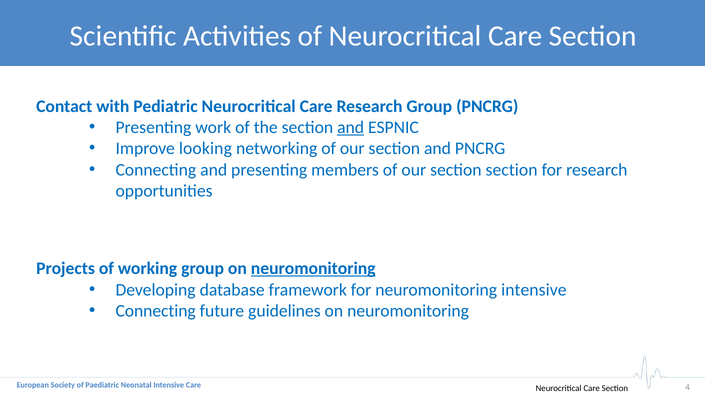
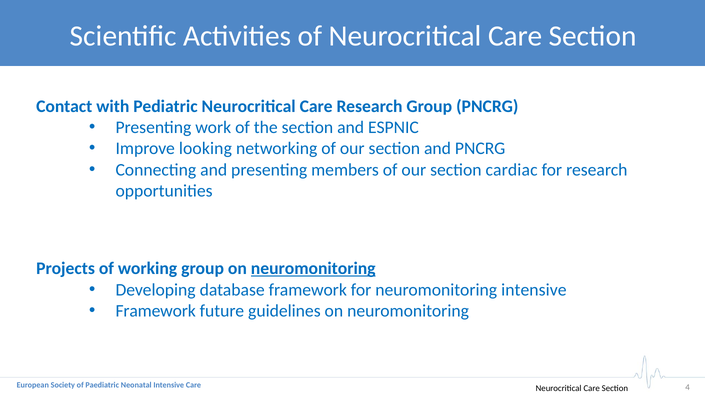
and underline: present -> none (351, 127)
section section: section -> cardiac (512, 170)
Connecting: Connecting -> Framework (156, 311)
